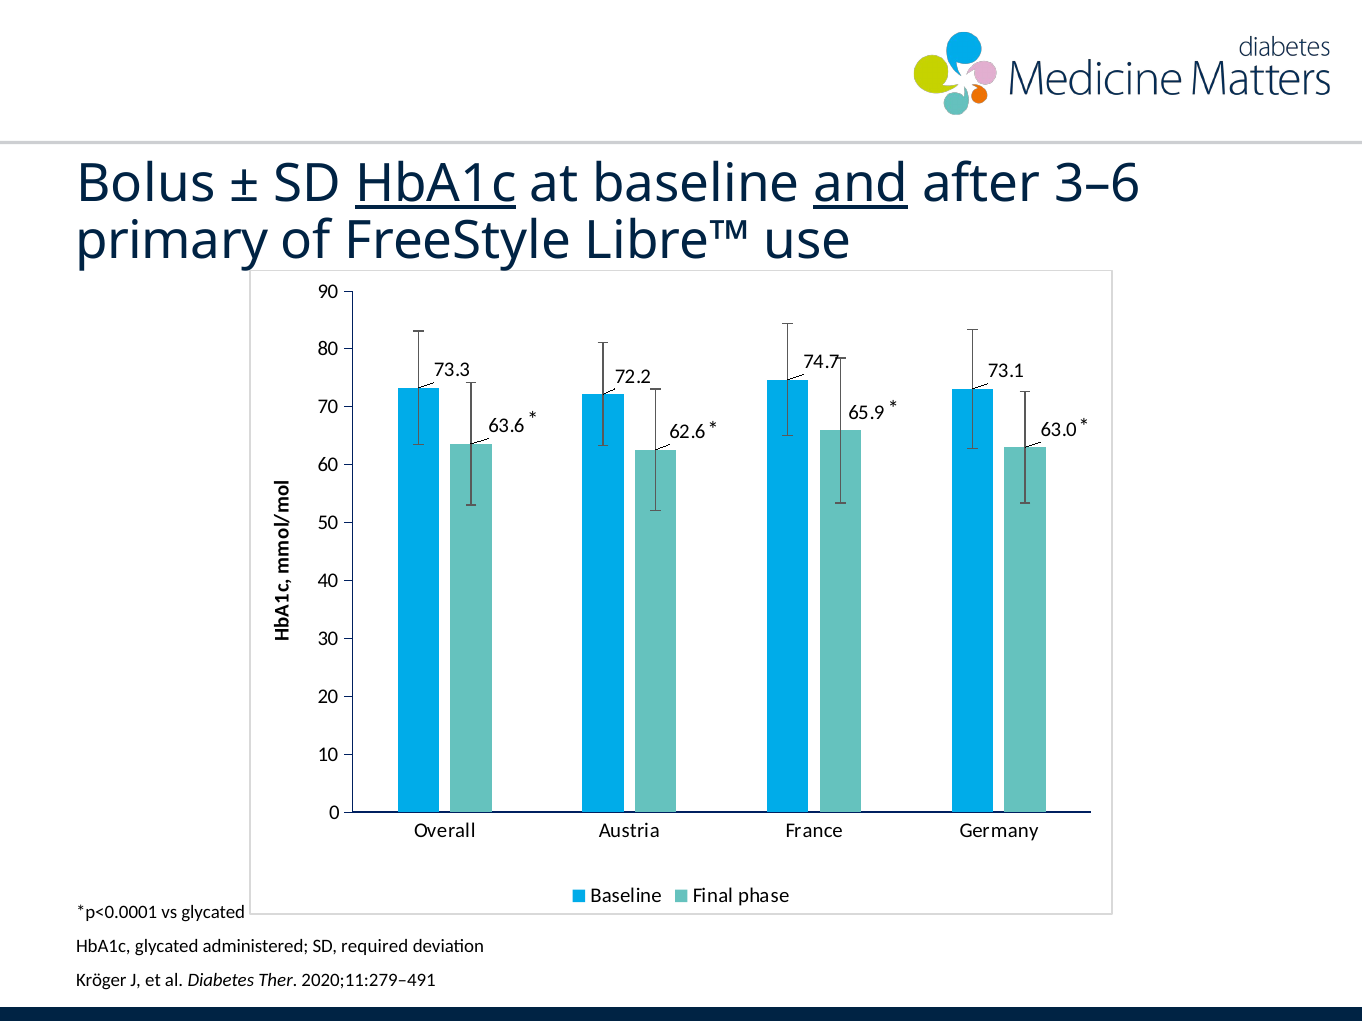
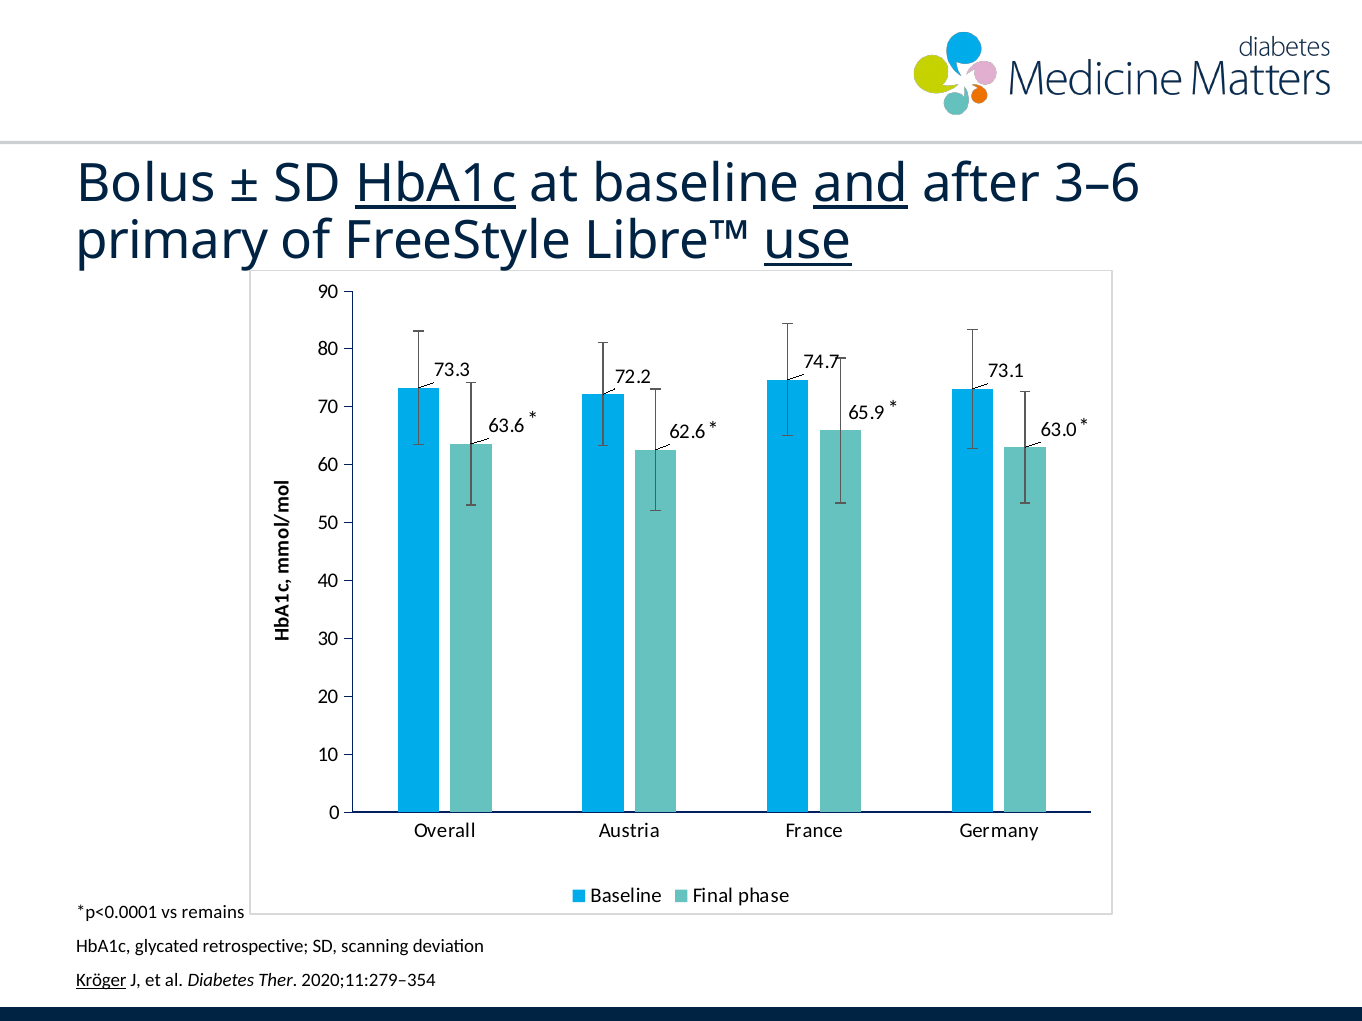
use underline: none -> present (808, 242)
vs glycated: glycated -> remains (213, 913)
administered: administered -> retrospective (256, 947)
required: required -> scanning (375, 947)
Kröger underline: none -> present (101, 981)
2020;11:279–491: 2020;11:279–491 -> 2020;11:279–354 (369, 981)
